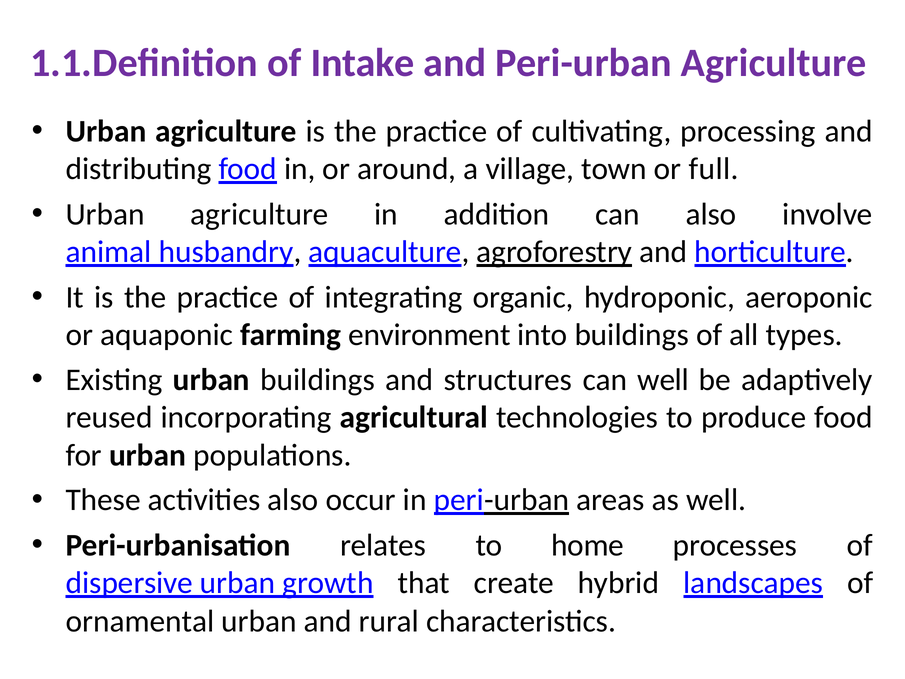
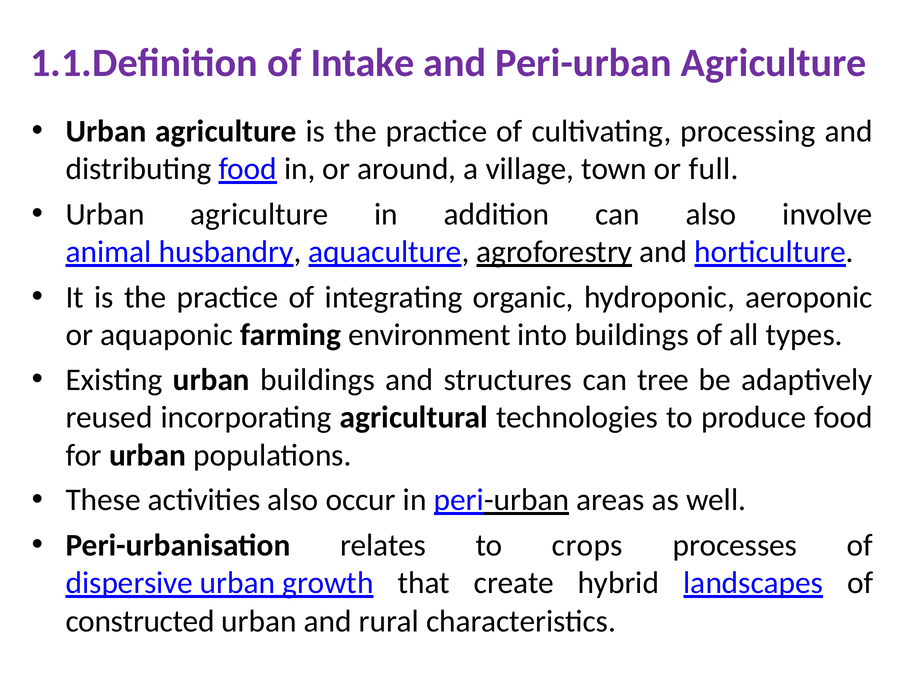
can well: well -> tree (663, 380)
home: home -> crops (587, 545)
ornamental: ornamental -> constructed (140, 621)
